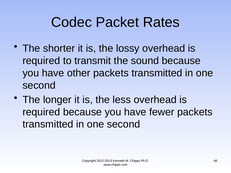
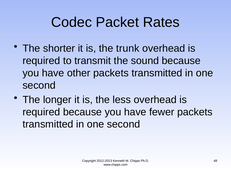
lossy: lossy -> trunk (128, 48)
